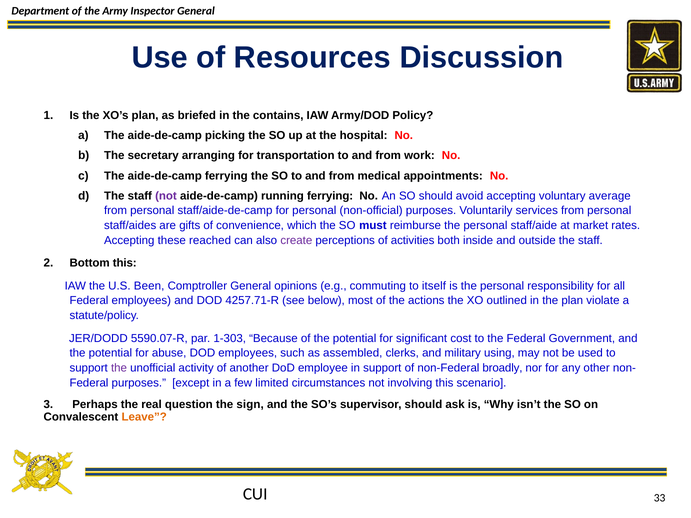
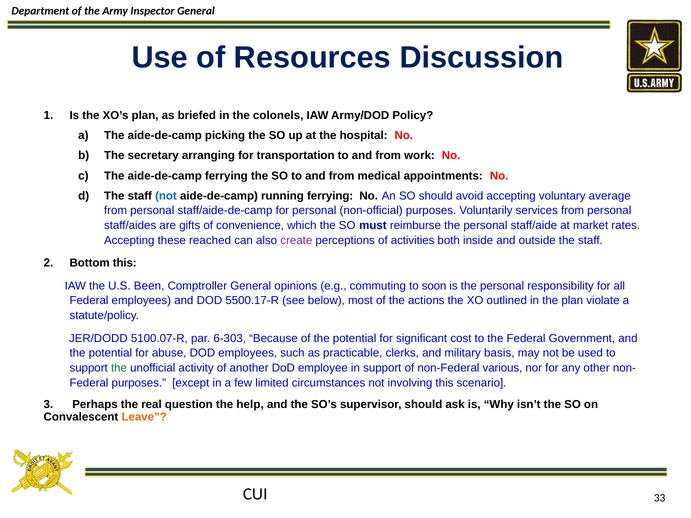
contains: contains -> colonels (278, 116)
not colour: purple -> blue (166, 196)
itself: itself -> soon (434, 286)
4257.71-R: 4257.71-R -> 5500.17-R (252, 301)
5590.07-R: 5590.07-R -> 5100.07-R (159, 338)
1-303: 1-303 -> 6-303 (230, 338)
assembled: assembled -> practicable (353, 353)
using: using -> basis (499, 353)
the colour: purple -> green (119, 368)
broadly: broadly -> various (502, 368)
sign: sign -> help (250, 405)
